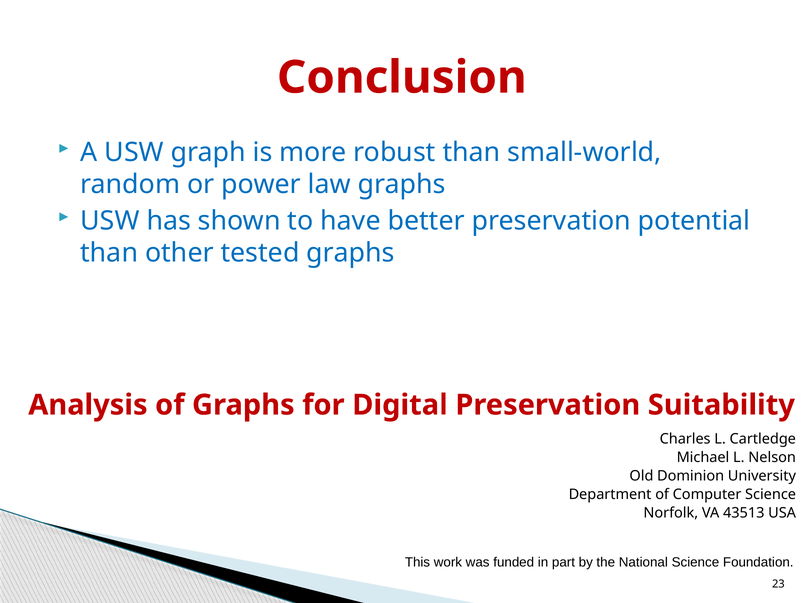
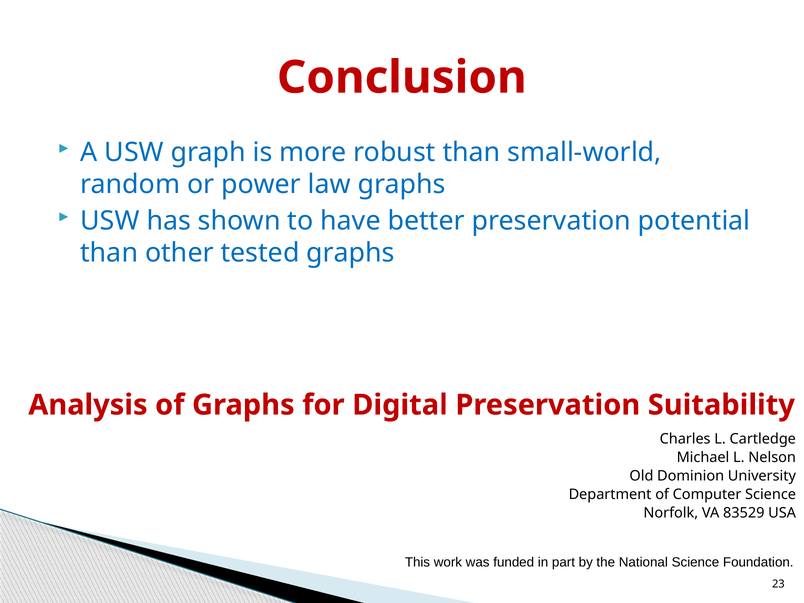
43513: 43513 -> 83529 (744, 513)
